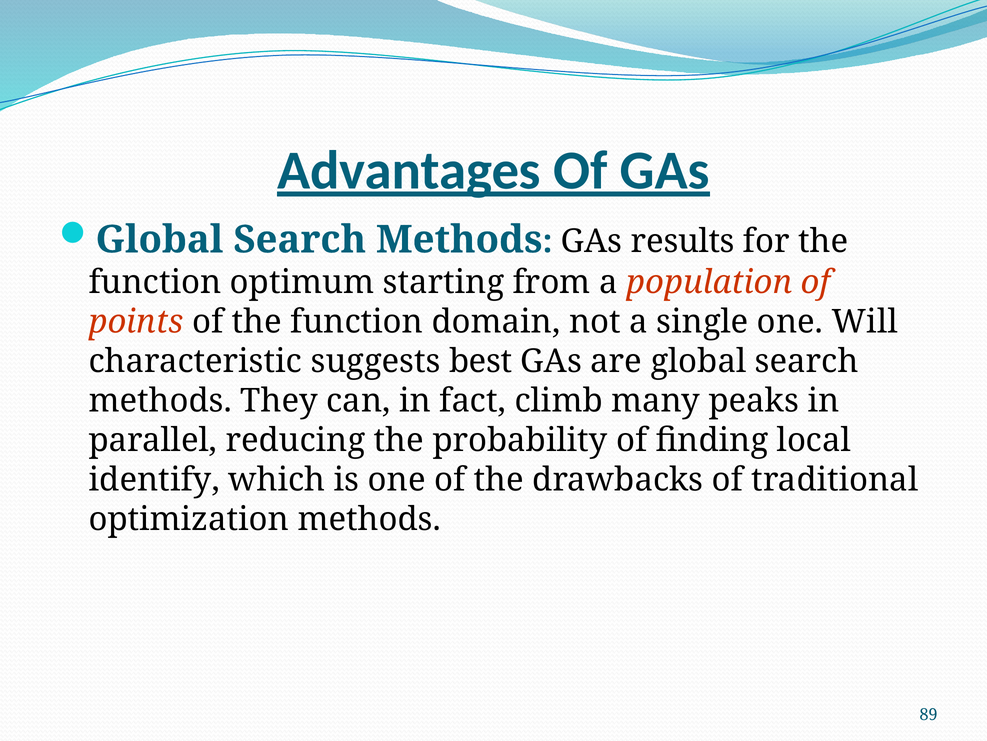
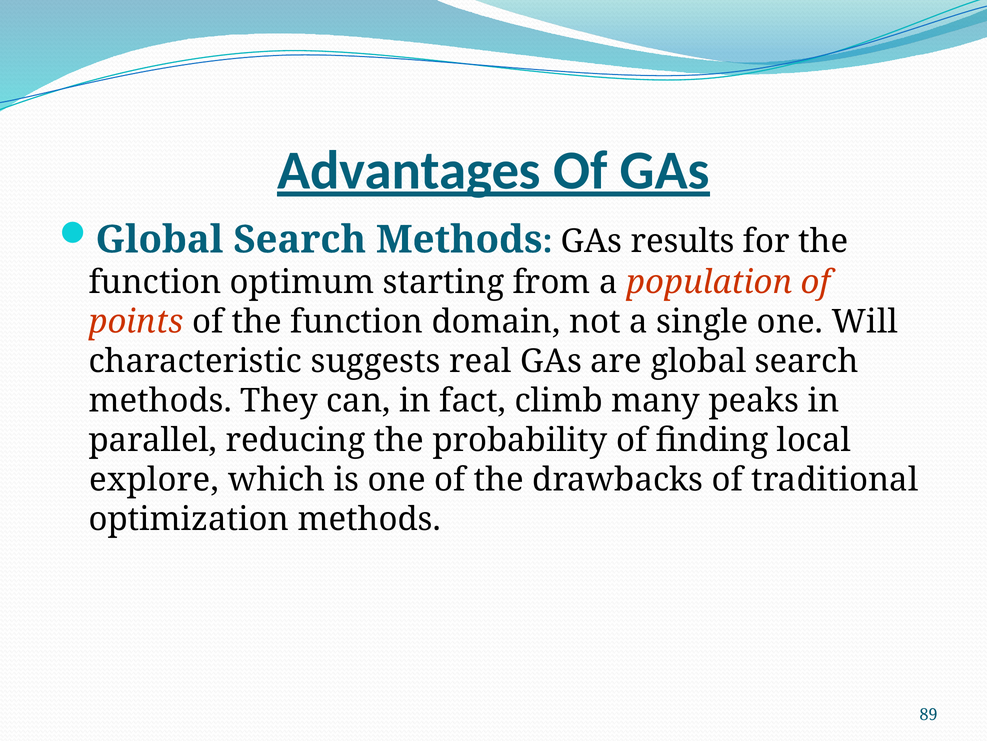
best: best -> real (480, 361)
identify: identify -> explore (154, 479)
